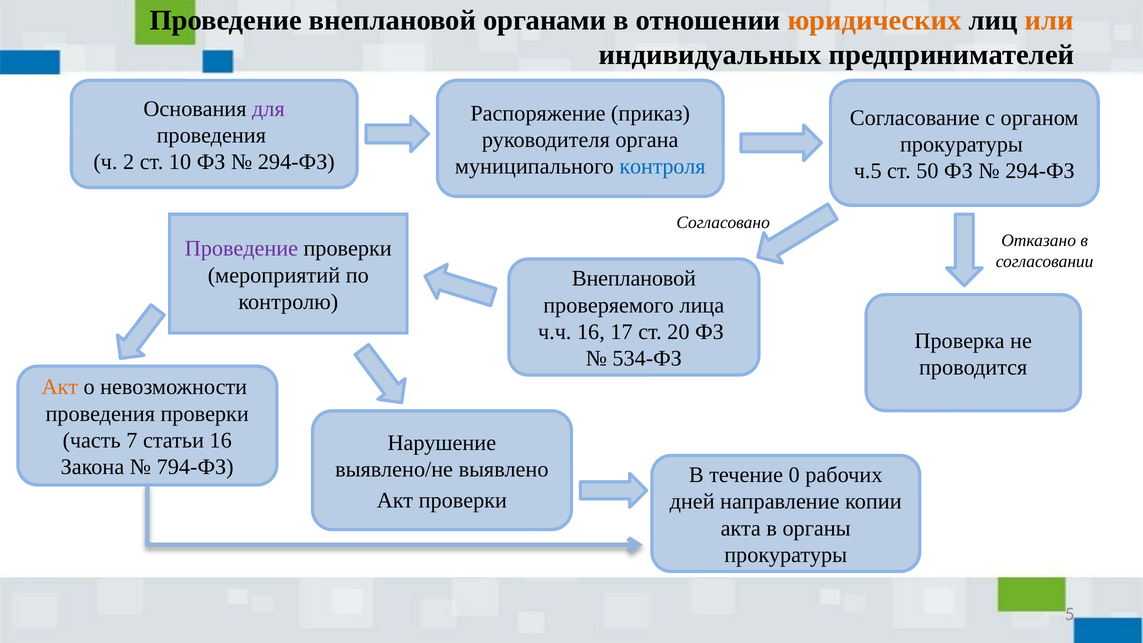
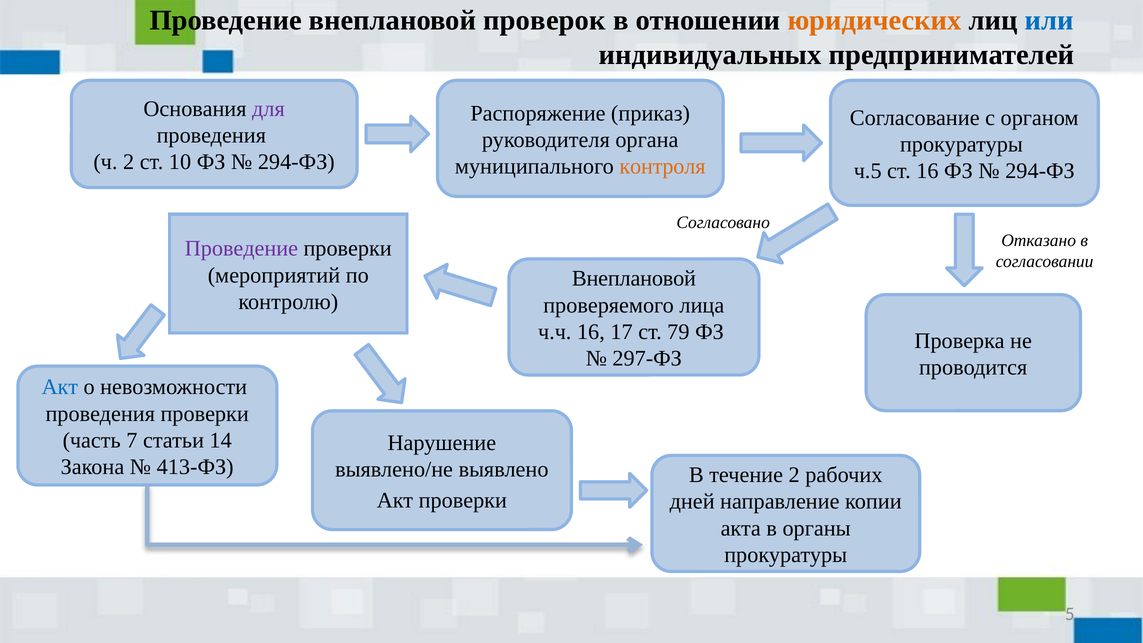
органами: органами -> проверок (545, 21)
или colour: orange -> blue (1049, 21)
контроля colour: blue -> orange (662, 167)
ст 50: 50 -> 16 (927, 171)
20: 20 -> 79 (678, 332)
534-ФЗ: 534-ФЗ -> 297-ФЗ (647, 359)
Акт colour: orange -> blue (60, 387)
статьи 16: 16 -> 14 (221, 440)
794-ФЗ: 794-ФЗ -> 413-ФЗ (195, 467)
течение 0: 0 -> 2 (794, 475)
